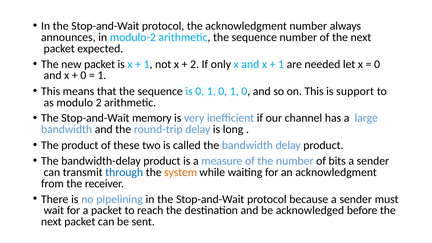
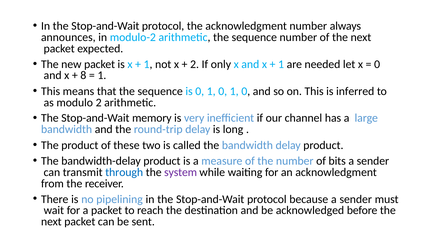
0: 0 -> 8 (83, 75)
support: support -> inferred (355, 91)
system colour: orange -> purple (181, 172)
